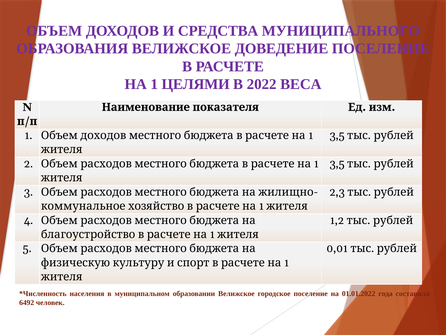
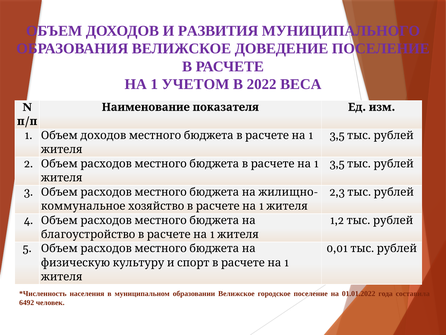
СРЕДСТВА: СРЕДСТВА -> РАЗВИТИЯ (218, 31)
ЦЕЛЯМИ: ЦЕЛЯМИ -> УЧЕТОМ (195, 84)
